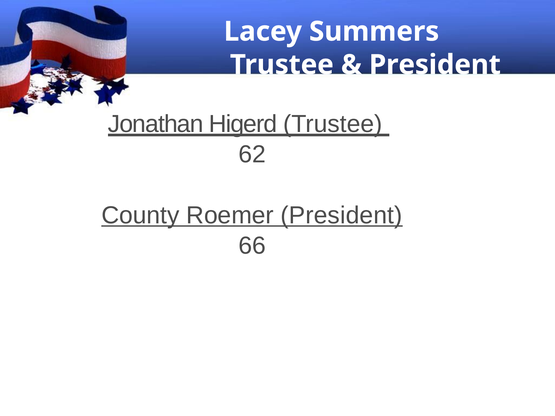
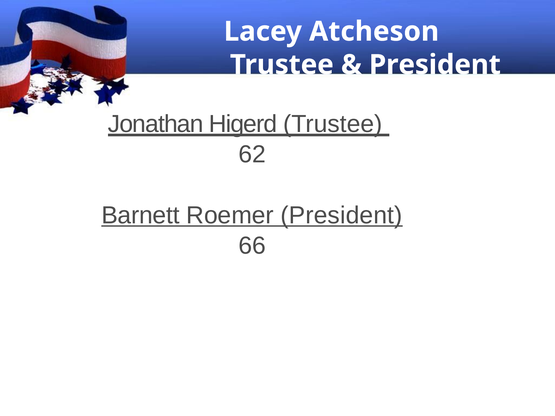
Summers: Summers -> Atcheson (374, 32)
County: County -> Barnett (141, 215)
